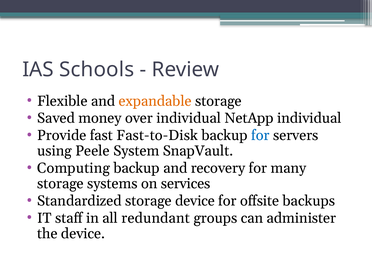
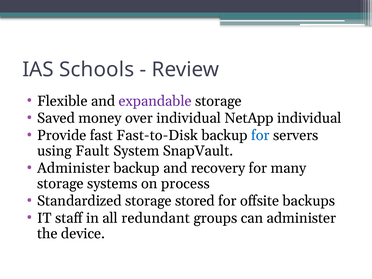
expandable colour: orange -> purple (155, 101)
Peele: Peele -> Fault (92, 151)
Computing: Computing -> Administer (74, 168)
services: services -> process (185, 184)
storage device: device -> stored (195, 201)
